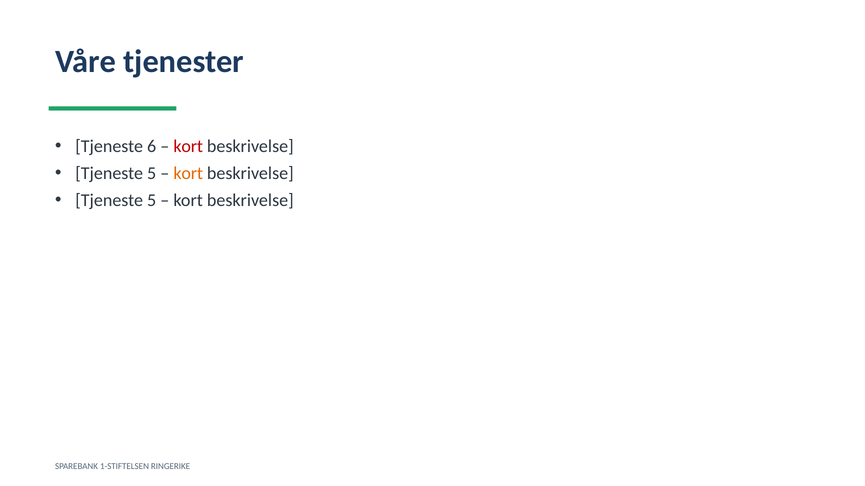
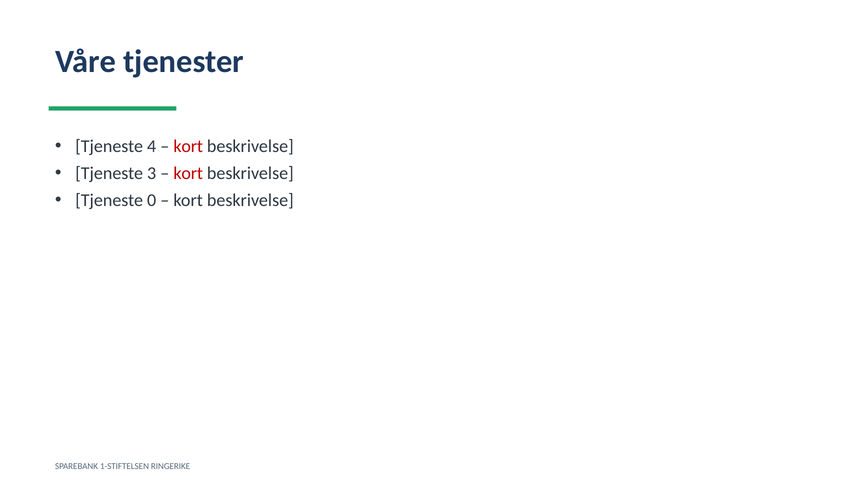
6: 6 -> 4 (152, 147)
5: 5 -> 3 (152, 174)
kort colour: orange -> red (188, 174)
5: 5 -> 0 (152, 201)
